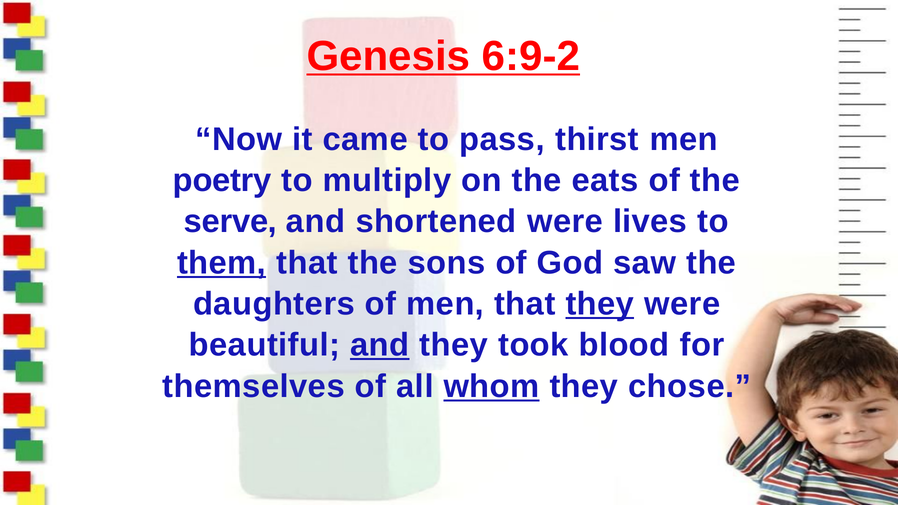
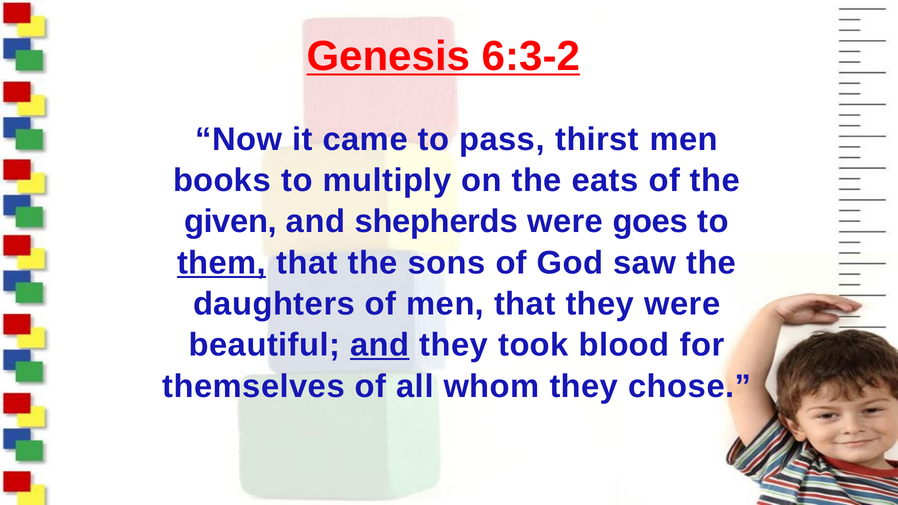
6:9-2: 6:9-2 -> 6:3-2 (531, 56)
poetry: poetry -> books (222, 181)
serve: serve -> given (230, 222)
shortened: shortened -> shepherds (436, 222)
lives: lives -> goes (650, 222)
they underline: present -> none (600, 304)
whom underline: present -> none (491, 386)
